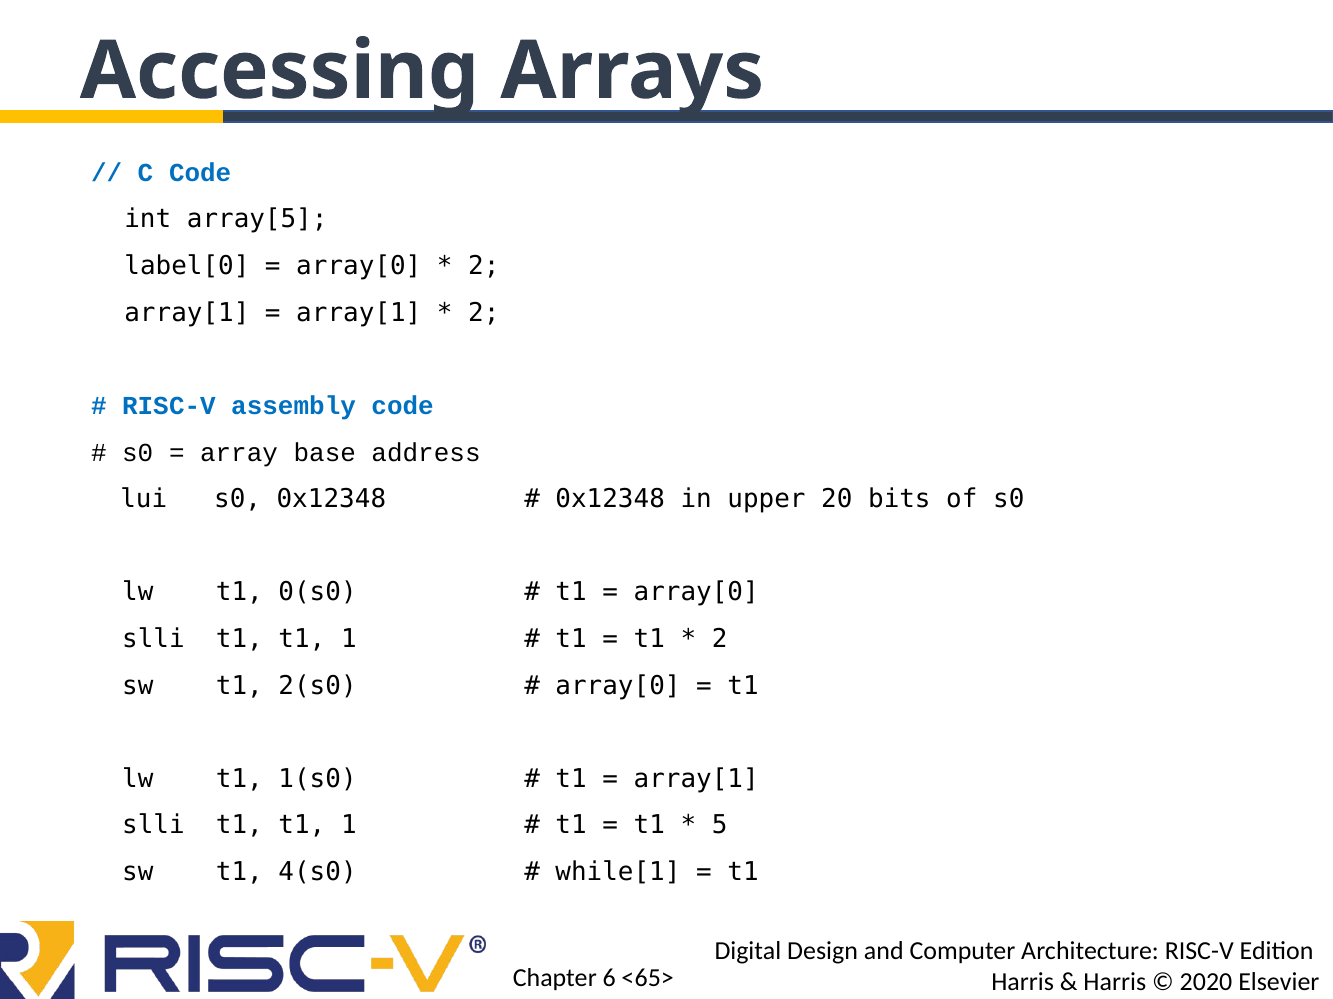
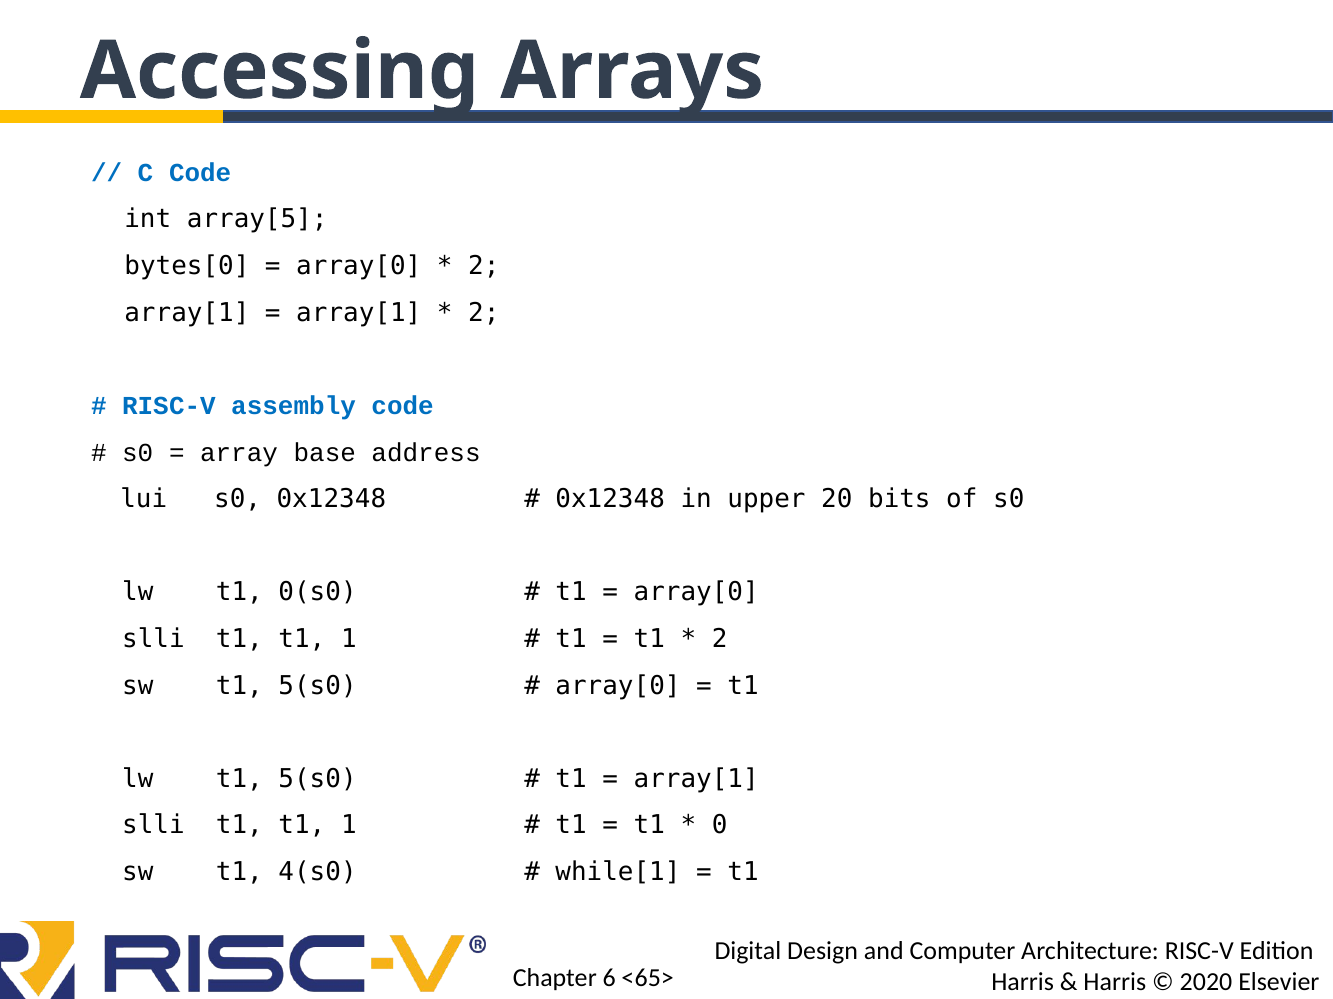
label[0: label[0 -> bytes[0 (187, 266)
sw t1 2(s0: 2(s0 -> 5(s0 (318, 686)
lw t1 1(s0: 1(s0 -> 5(s0 (318, 779)
5: 5 -> 0 (720, 826)
